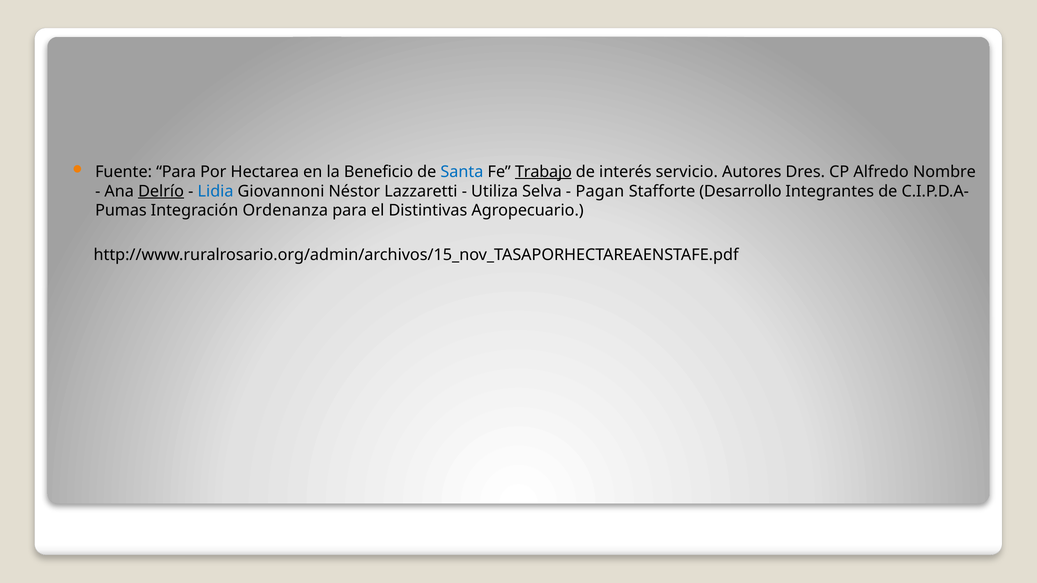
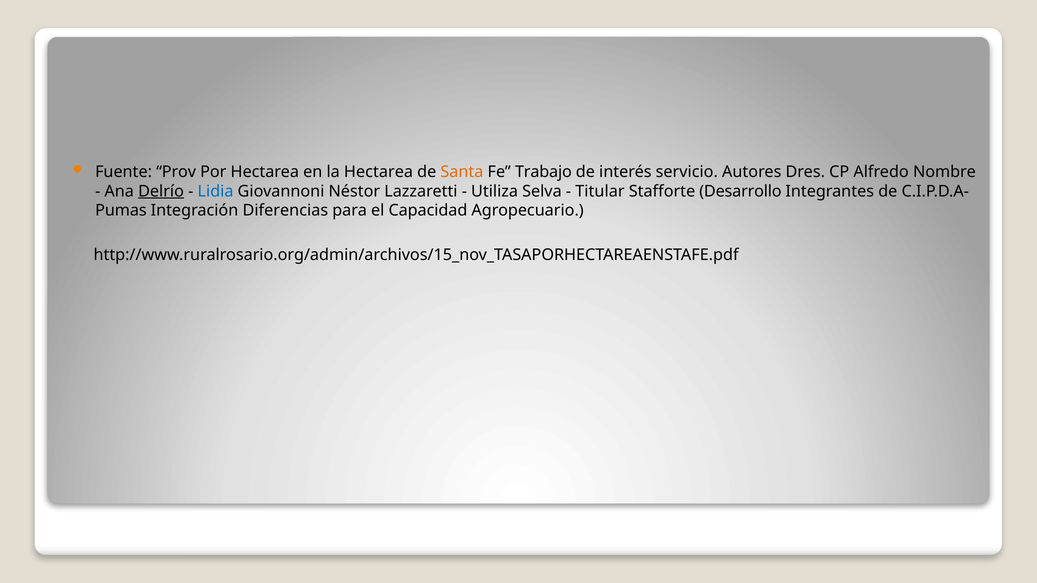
Fuente Para: Para -> Prov (176, 172)
la Beneficio: Beneficio -> Hectarea (379, 172)
Santa colour: blue -> orange (462, 172)
Trabajo underline: present -> none (543, 172)
Pagan: Pagan -> Titular (600, 191)
Ordenanza: Ordenanza -> Diferencias (285, 211)
Distintivas: Distintivas -> Capacidad (428, 211)
